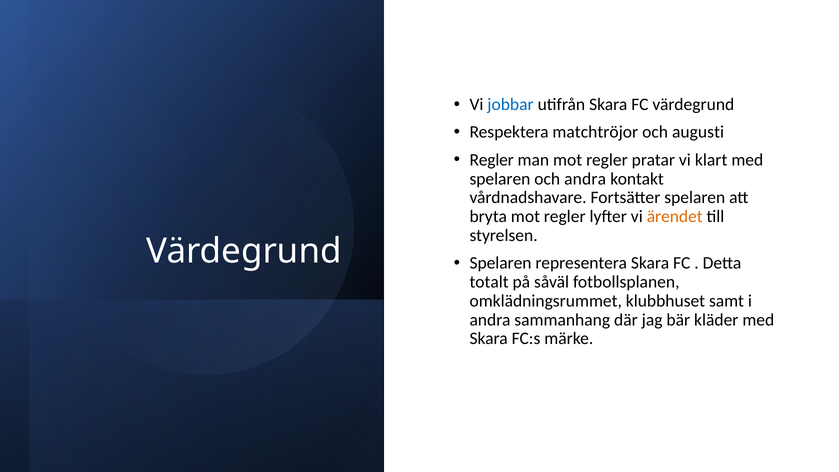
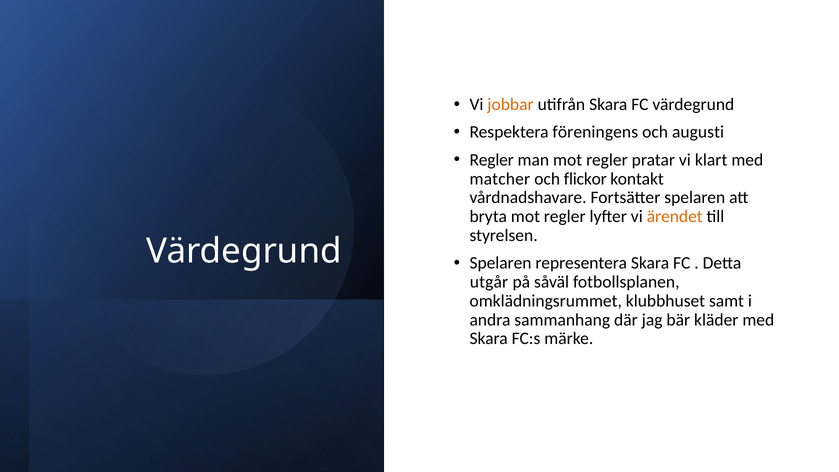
jobbar colour: blue -> orange (511, 105)
matchtröjor: matchtröjor -> föreningens (595, 132)
spelaren: spelaren -> matcher (500, 179)
och andra: andra -> flickor (585, 179)
totalt: totalt -> utgår (489, 282)
